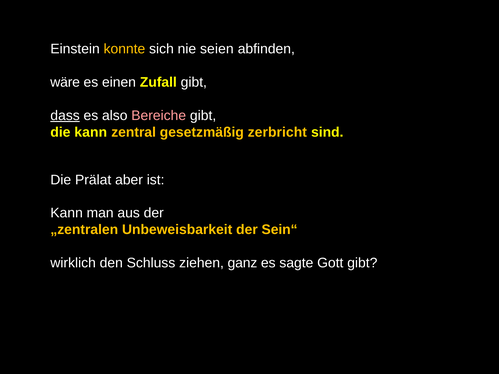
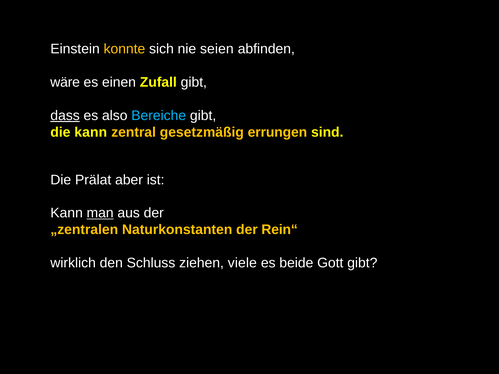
Bereiche colour: pink -> light blue (159, 116)
zerbricht: zerbricht -> errungen (277, 132)
man underline: none -> present (100, 213)
Unbeweisbarkeit: Unbeweisbarkeit -> Naturkonstanten (177, 230)
Sein“: Sein“ -> Rein“ (280, 230)
ganz: ganz -> viele (242, 263)
sagte: sagte -> beide (296, 263)
